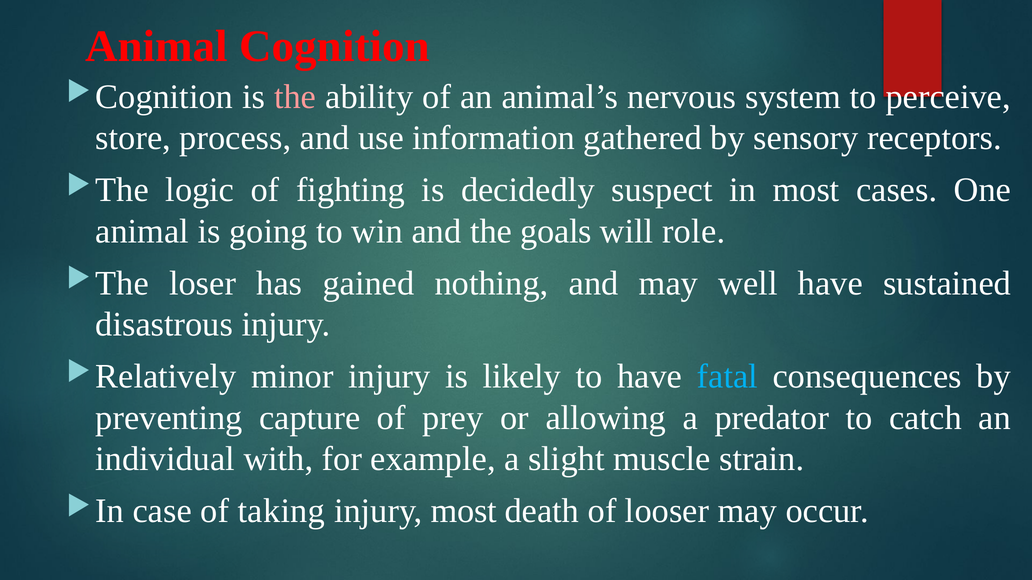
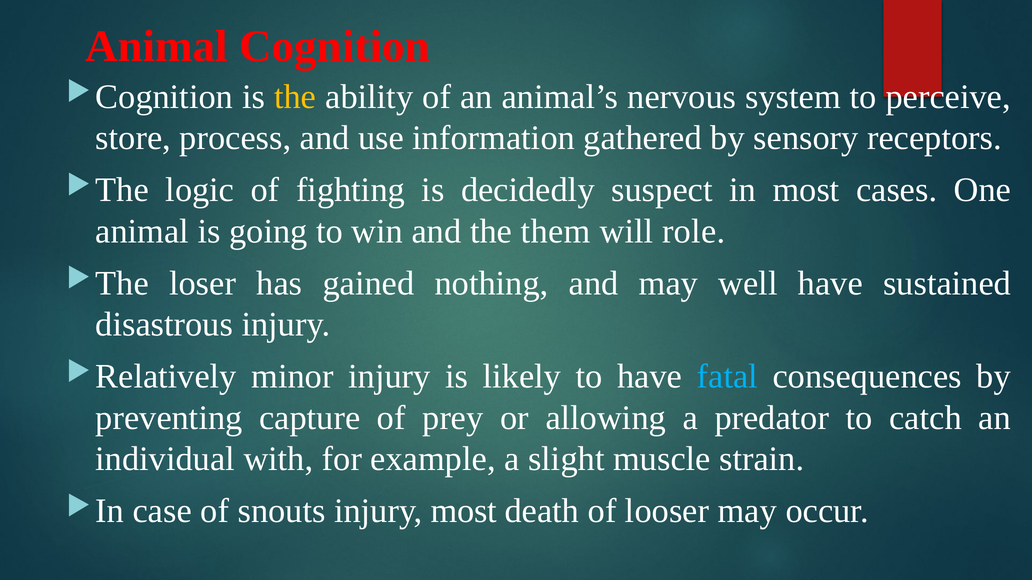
the colour: pink -> yellow (295, 97)
goals: goals -> them (556, 231)
taking: taking -> snouts (282, 511)
